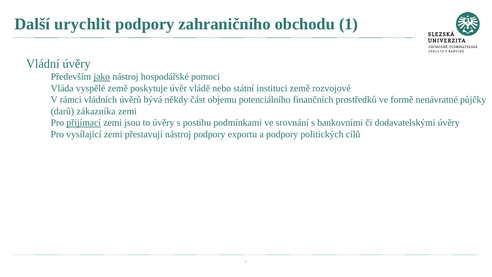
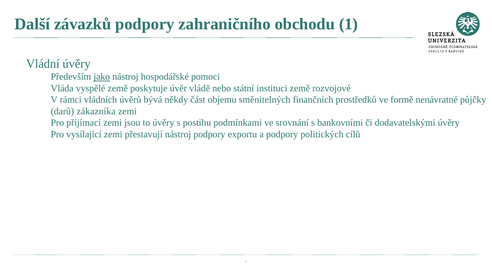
urychlit: urychlit -> závazků (83, 24)
potenciálního: potenciálního -> směnitelných (265, 100)
přijímací underline: present -> none (84, 123)
